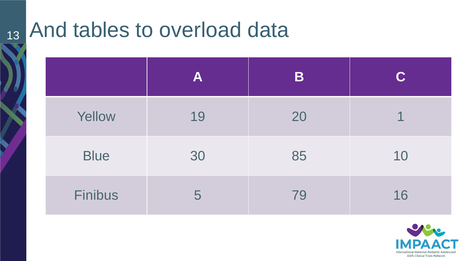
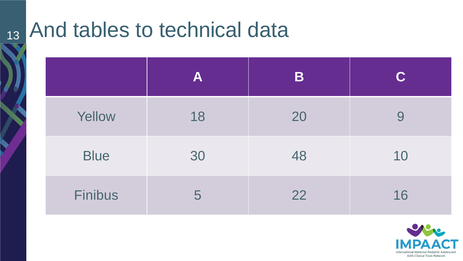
overload: overload -> technical (201, 30)
19: 19 -> 18 (198, 116)
1: 1 -> 9 (401, 116)
85: 85 -> 48 (299, 156)
79: 79 -> 22 (299, 195)
